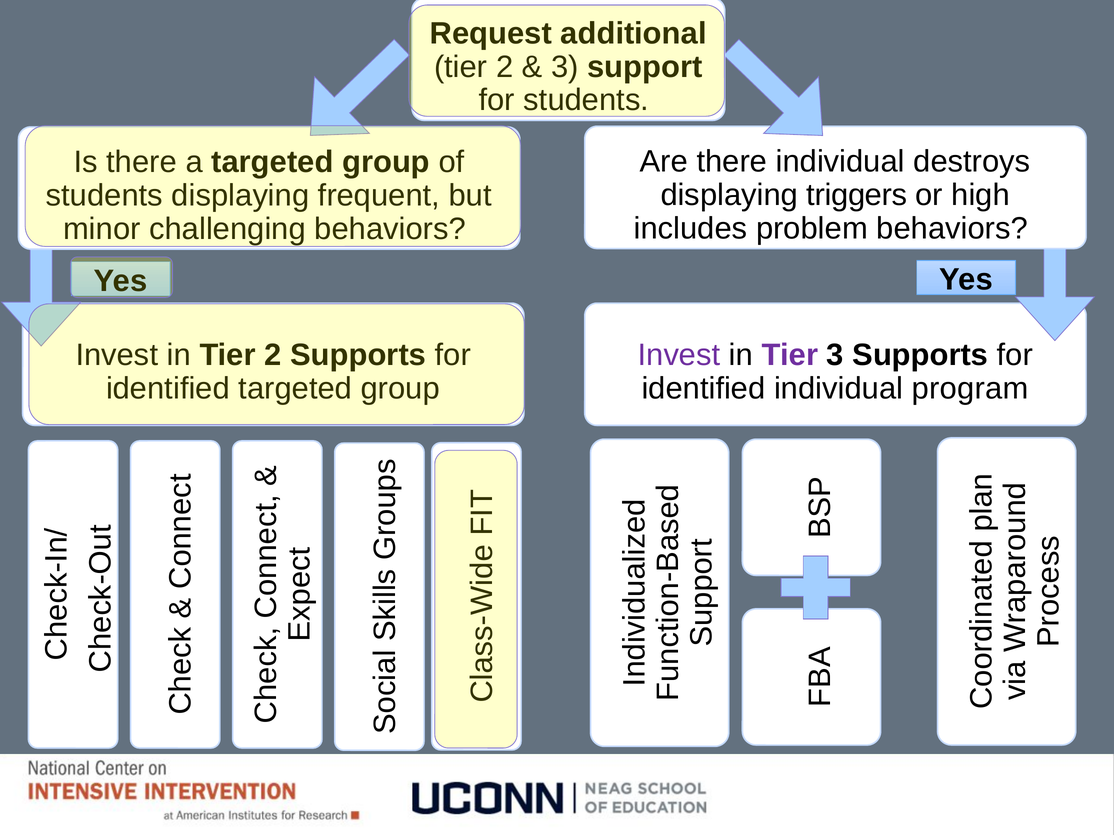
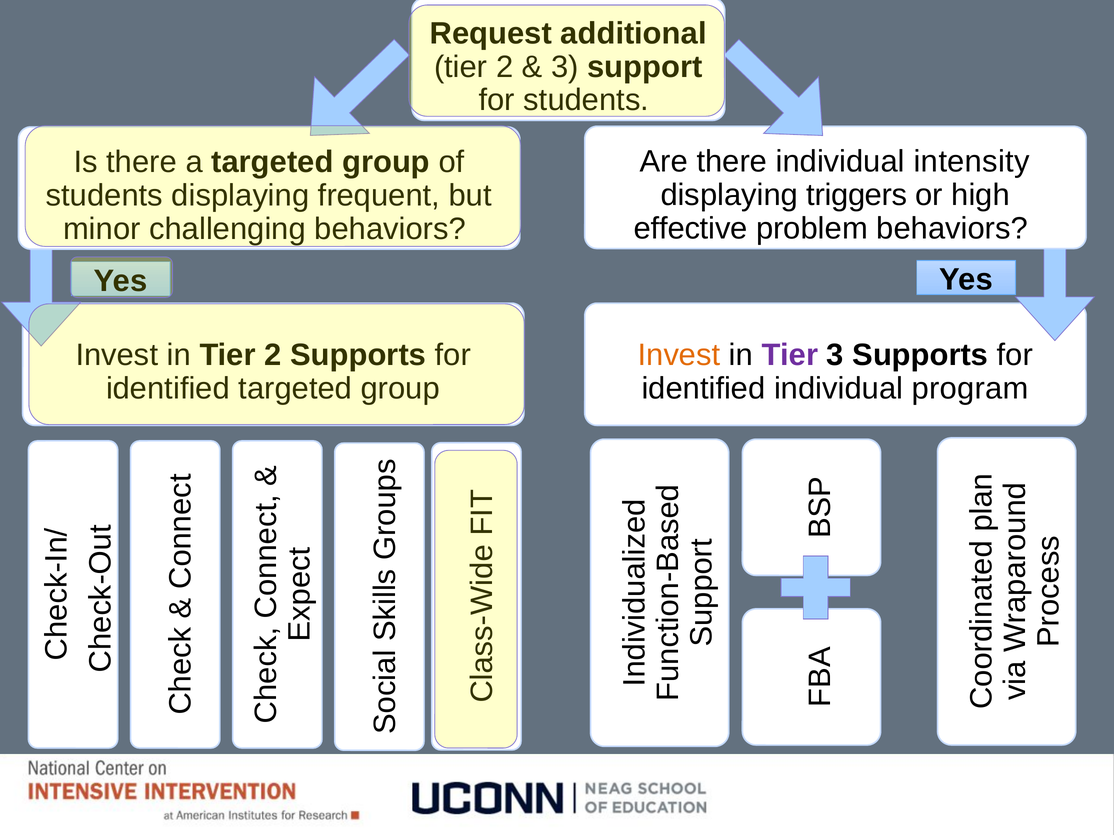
destroys: destroys -> intensity (972, 162)
includes: includes -> effective (691, 229)
Invest colour: purple -> orange (679, 355)
